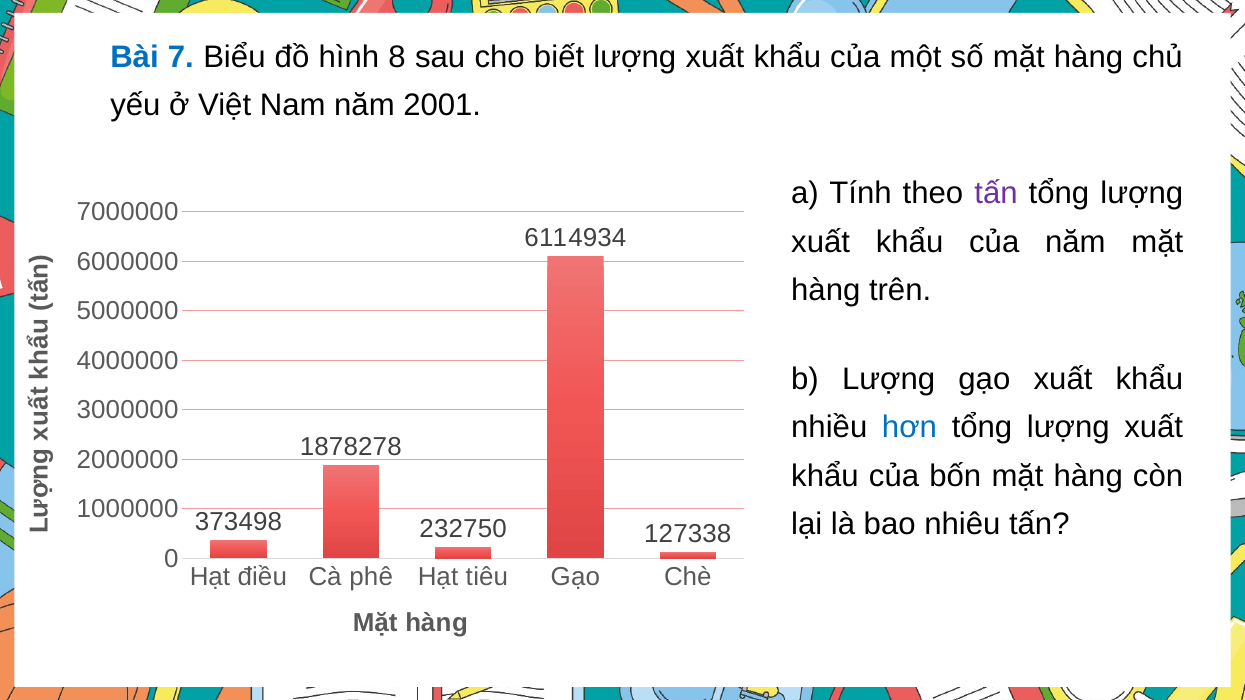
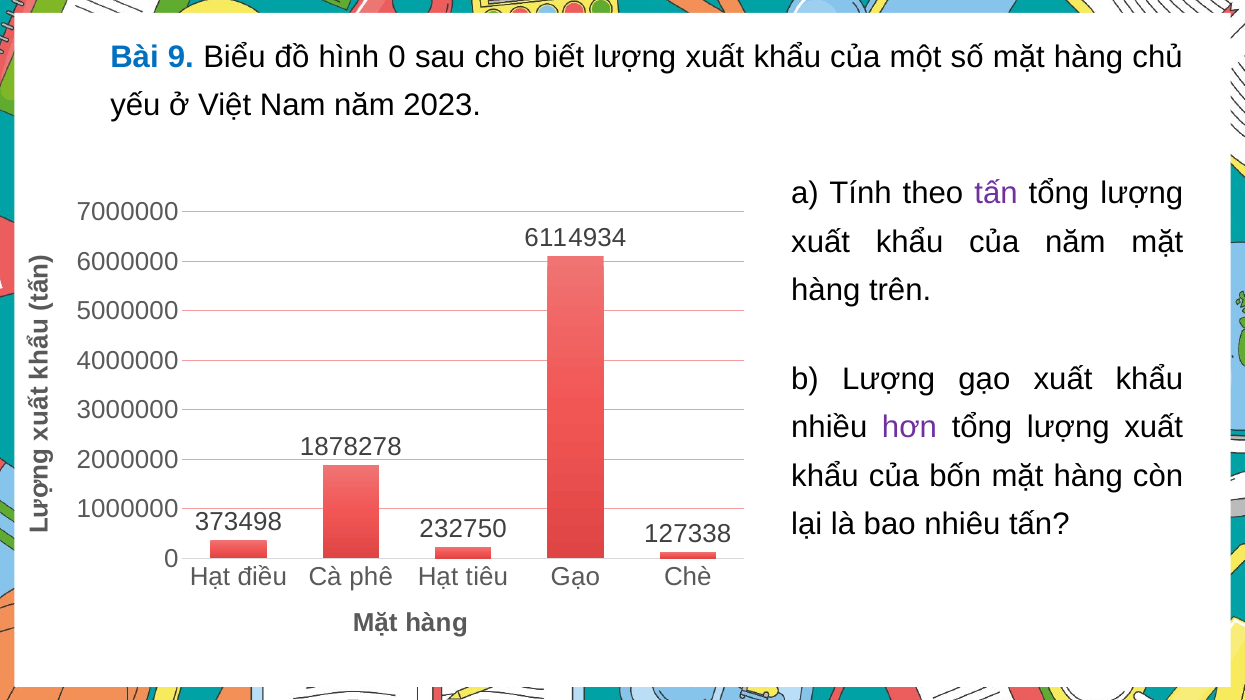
7: 7 -> 9 (181, 57)
hình 8: 8 -> 0 (397, 57)
2001: 2001 -> 2023 (442, 105)
hơn colour: blue -> purple (909, 428)
